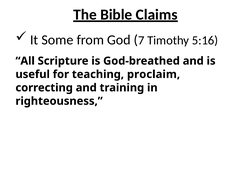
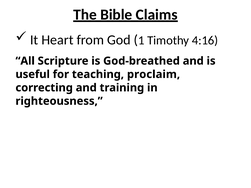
Some: Some -> Heart (57, 40)
7: 7 -> 1 (141, 40)
5:16: 5:16 -> 4:16 (205, 40)
